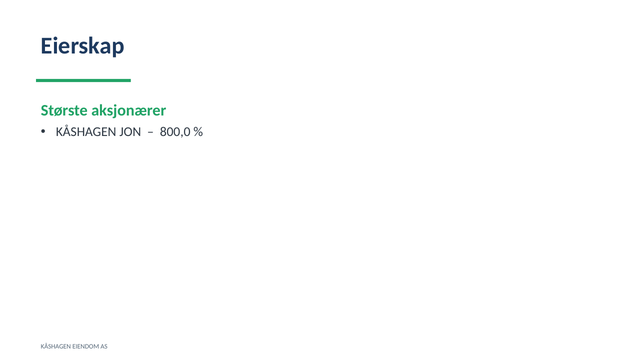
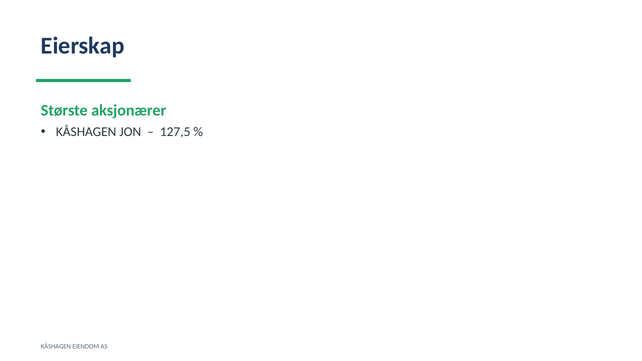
800,0: 800,0 -> 127,5 (175, 132)
